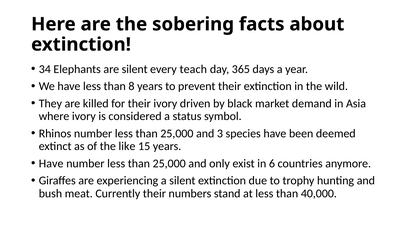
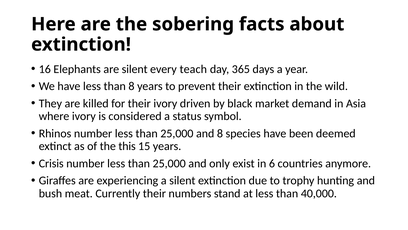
34: 34 -> 16 (45, 69)
and 3: 3 -> 8 (220, 133)
like: like -> this (127, 146)
Have: Have -> Crisis (51, 163)
